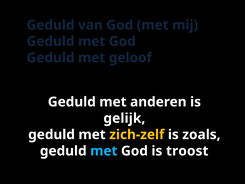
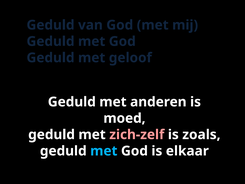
gelijk: gelijk -> moed (124, 118)
zich-zelf colour: yellow -> pink (137, 134)
troost: troost -> elkaar (187, 151)
